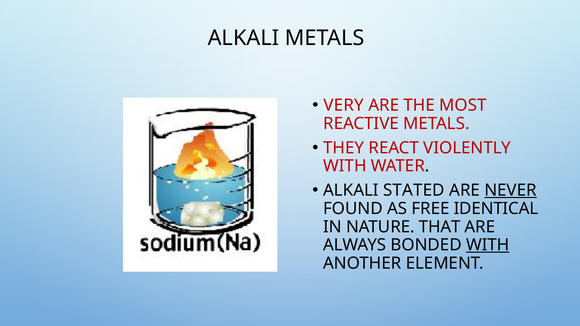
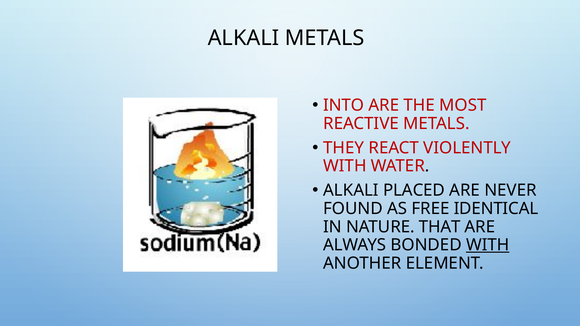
VERY: VERY -> INTO (344, 105)
STATED: STATED -> PLACED (414, 190)
NEVER underline: present -> none (511, 190)
